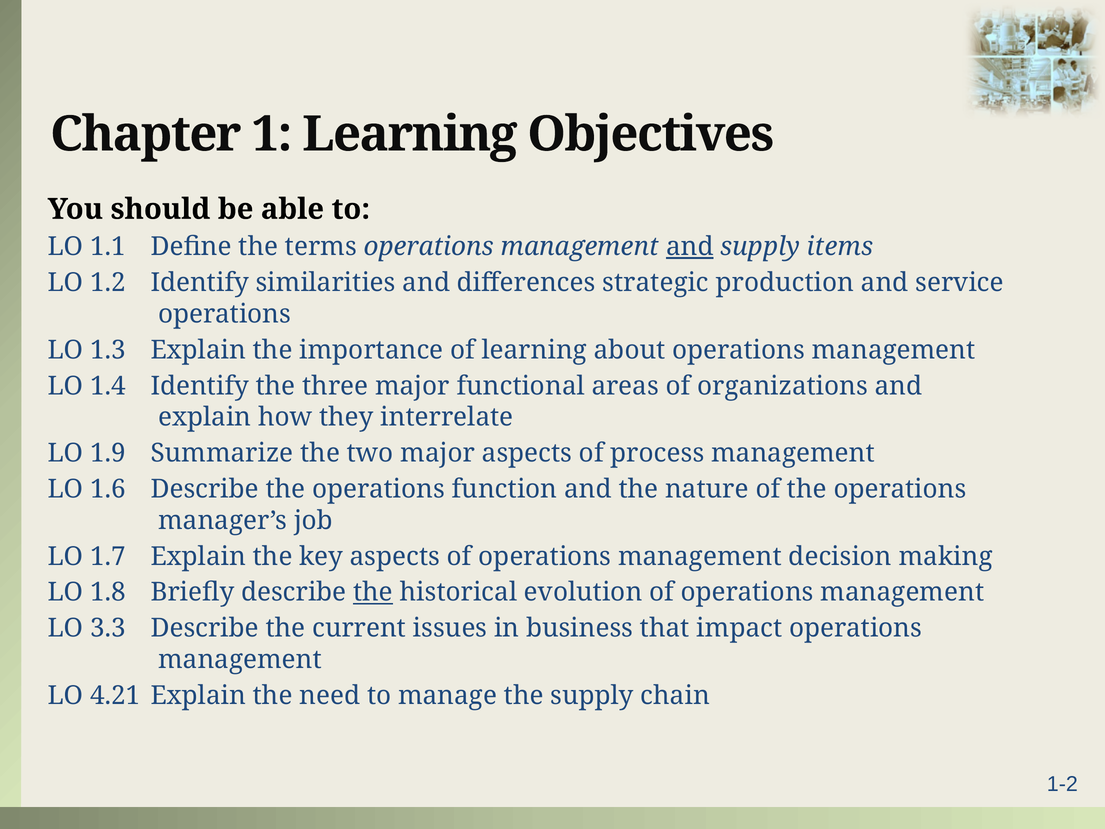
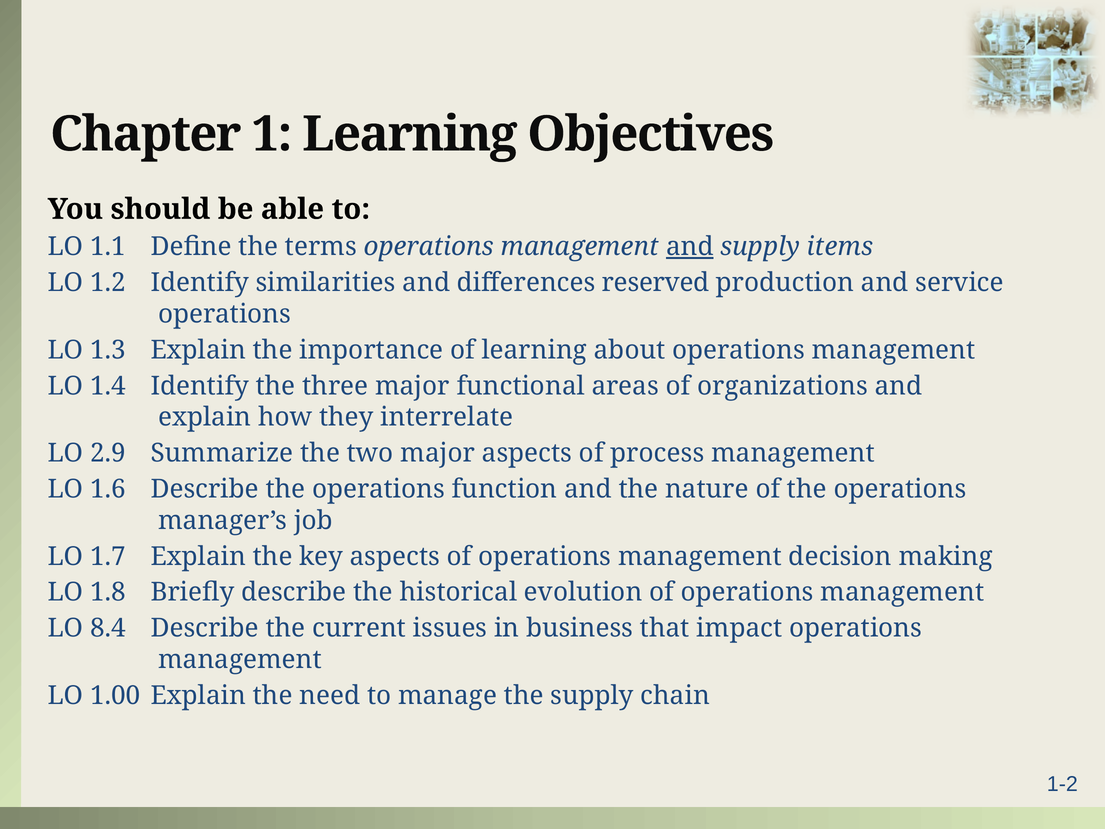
strategic: strategic -> reserved (656, 283)
1.9: 1.9 -> 2.9 (108, 453)
the underline: present -> none (373, 592)
3.3: 3.3 -> 8.4 (108, 628)
4.21: 4.21 -> 1.00 (115, 695)
